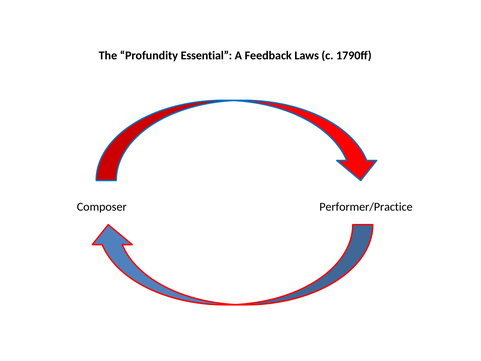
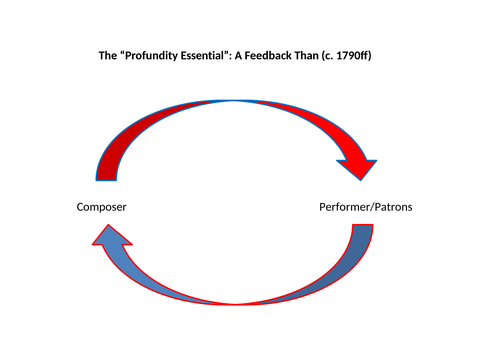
Laws: Laws -> Than (307, 55)
Performer/Practice: Performer/Practice -> Performer/Patrons (366, 207)
